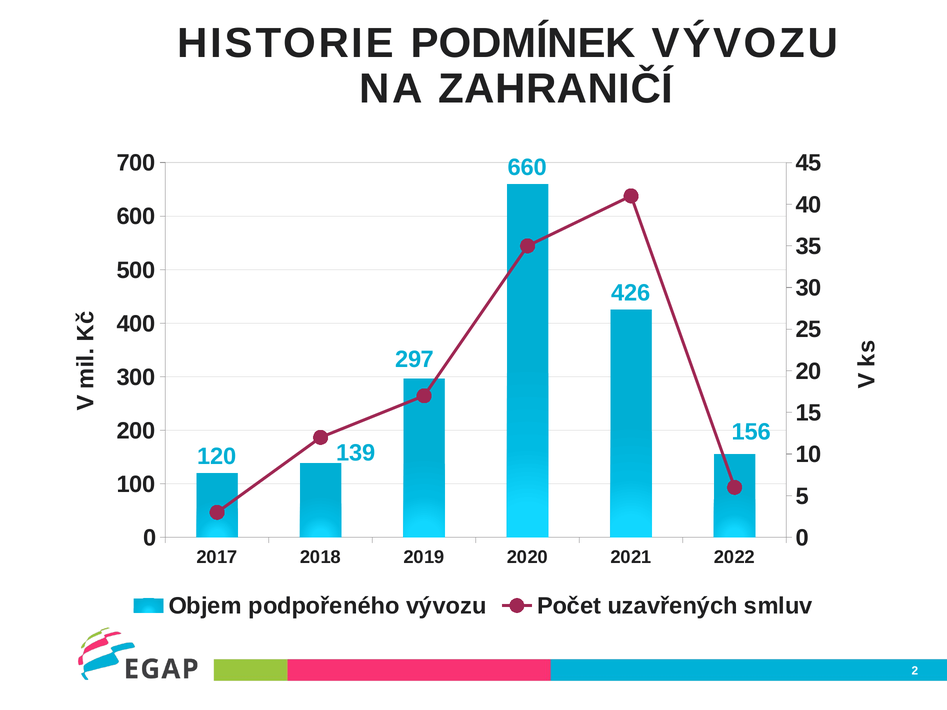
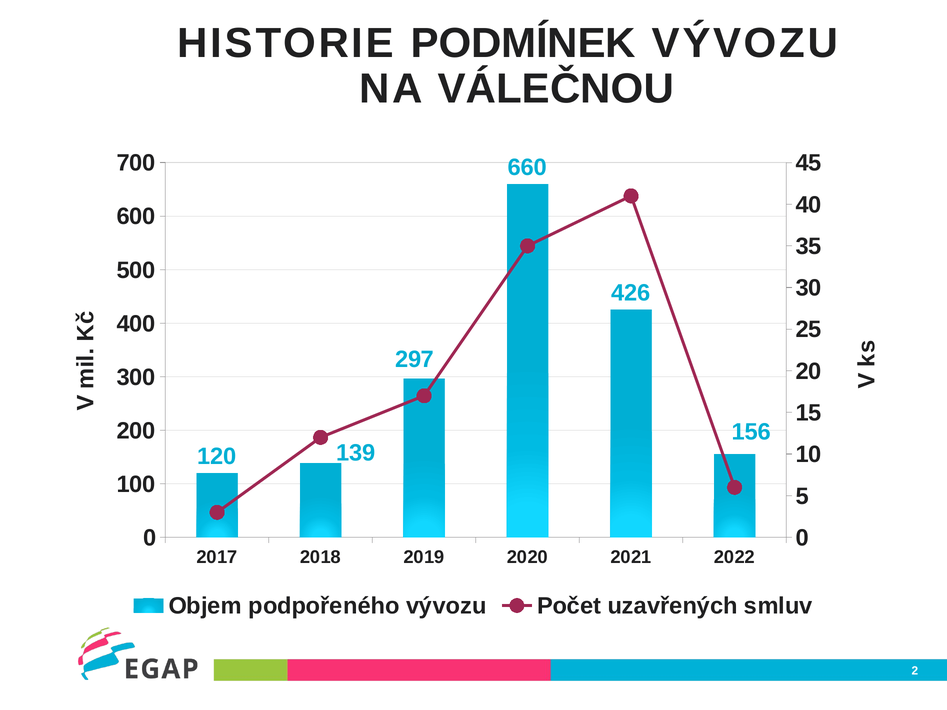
ZAHRANIČÍ: ZAHRANIČÍ -> VÁLEČNOU (556, 89)
